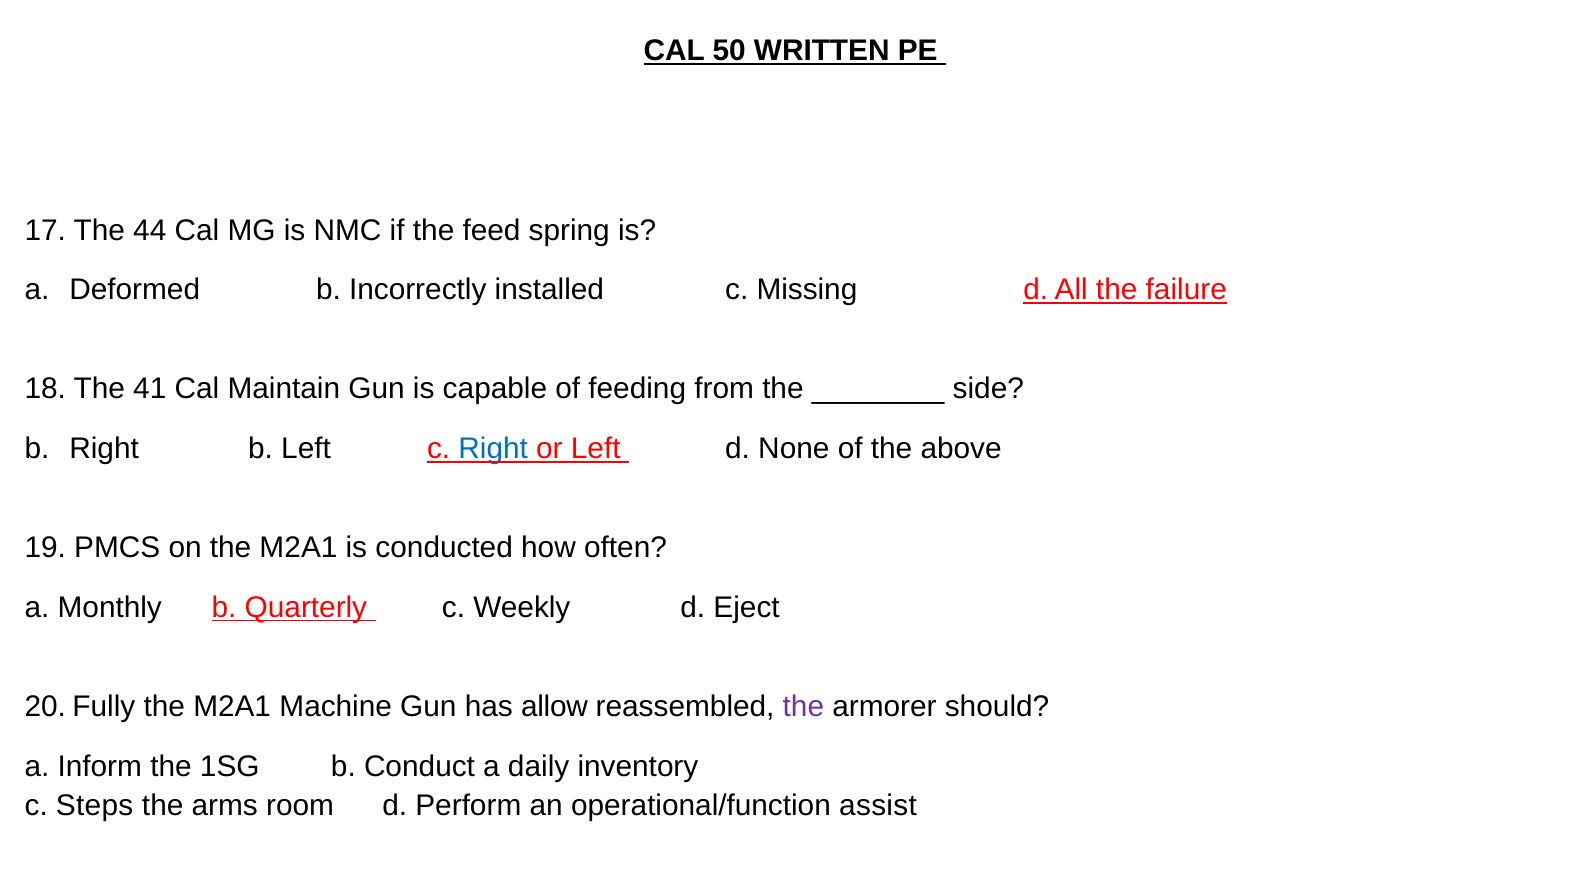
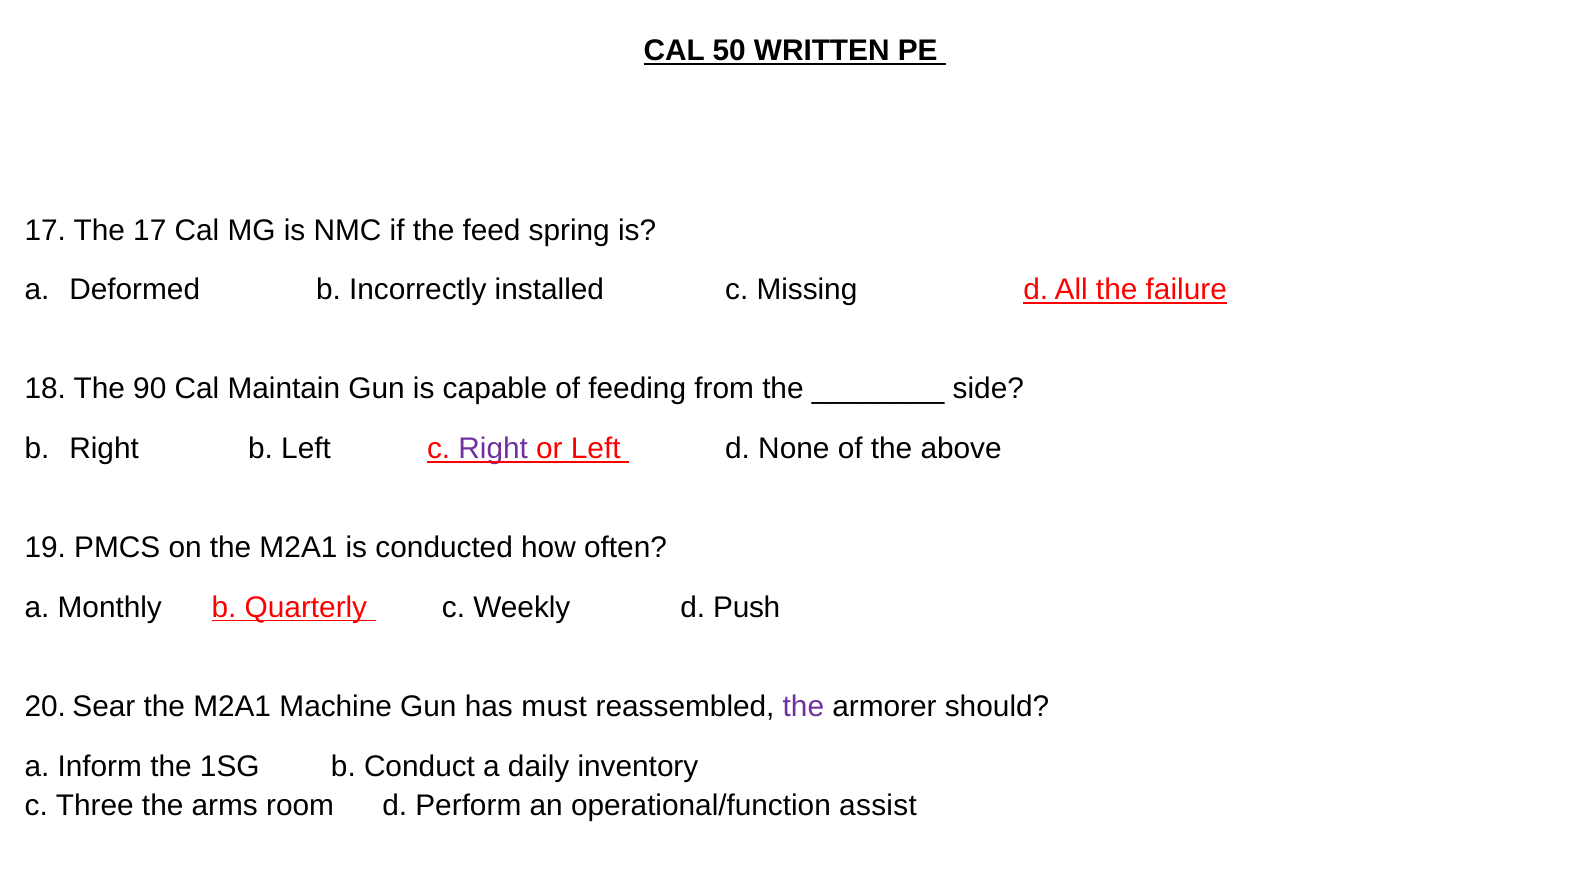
The 44: 44 -> 17 (150, 230)
41: 41 -> 90 (150, 389)
Right colour: blue -> purple (493, 449)
Eject: Eject -> Push (747, 608)
Fully: Fully -> Sear (104, 707)
allow: allow -> must (554, 707)
Steps: Steps -> Three (95, 806)
